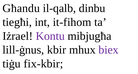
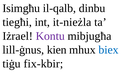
Għandu: Għandu -> Isimgħu (21, 8)
it-fihom: it-fihom -> it-nieżla (72, 22)
kbir: kbir -> kien (57, 50)
biex colour: purple -> blue (109, 50)
